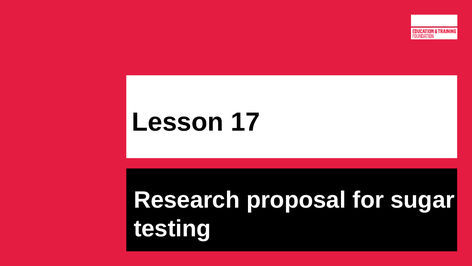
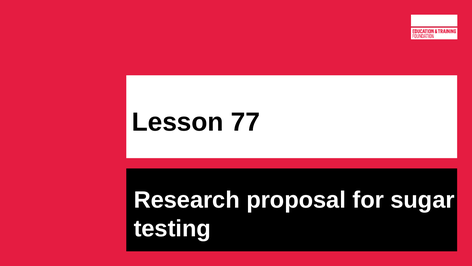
17: 17 -> 77 (245, 122)
